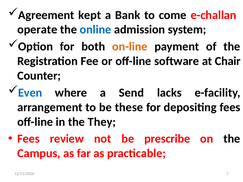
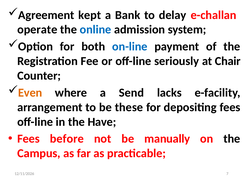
come: come -> delay (173, 15)
on-line colour: orange -> blue (130, 47)
software: software -> seriously (177, 61)
Even colour: blue -> orange (30, 93)
They: They -> Have (102, 122)
review: review -> before (67, 139)
prescribe: prescribe -> manually (167, 139)
